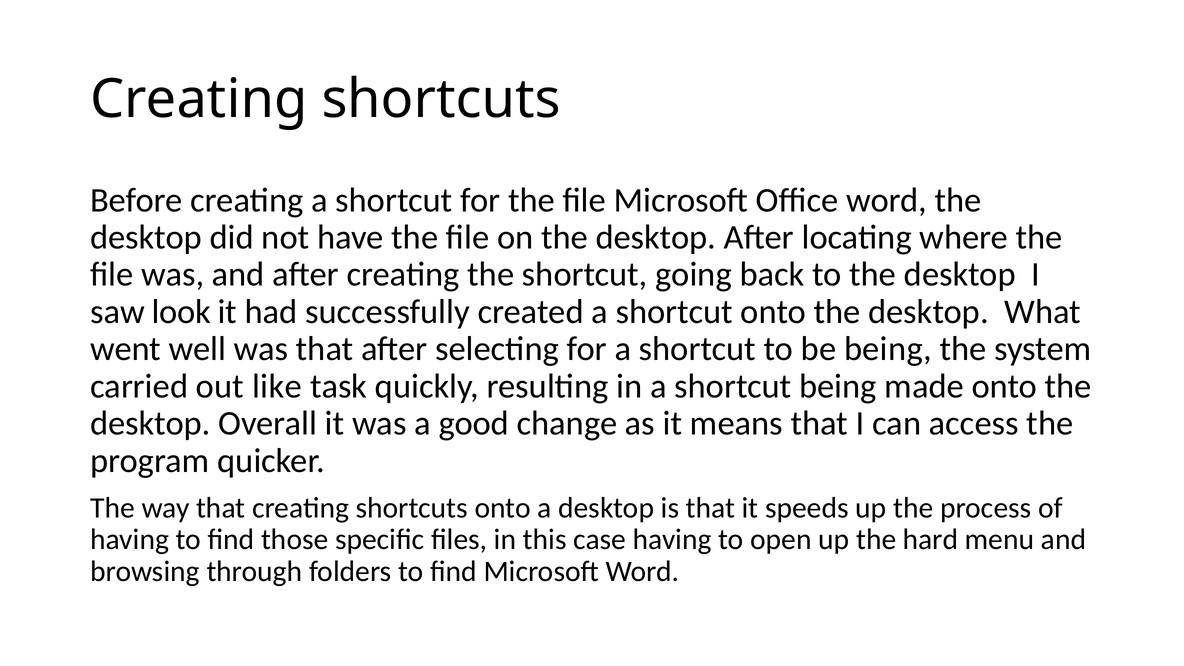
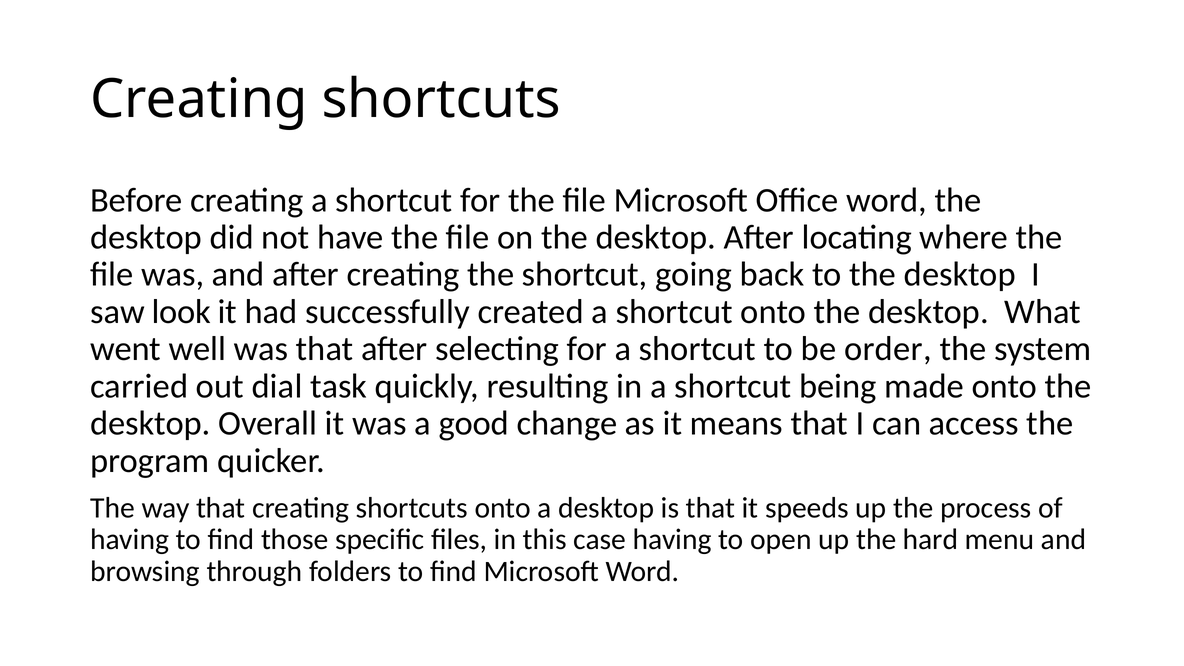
be being: being -> order (888, 349)
like: like -> dial (277, 386)
